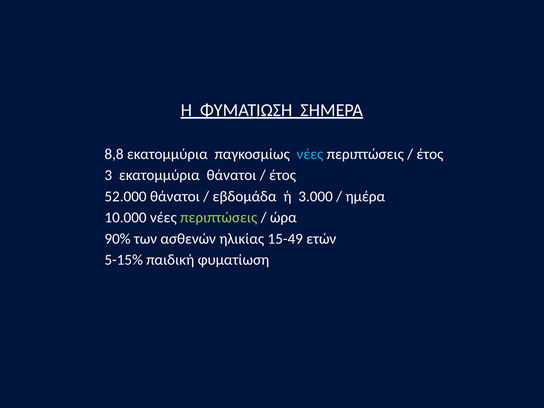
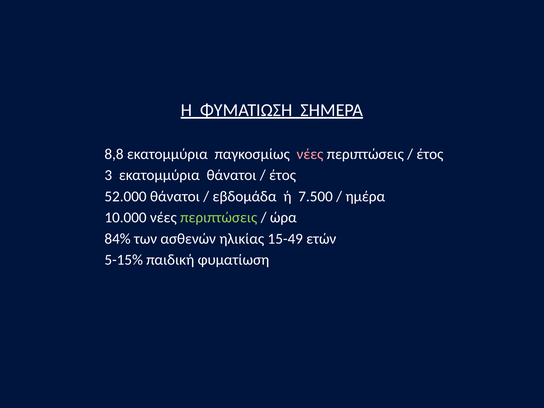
νέες colour: light blue -> pink (310, 154)
3.000: 3.000 -> 7.500 (316, 196)
90%: 90% -> 84% (118, 239)
